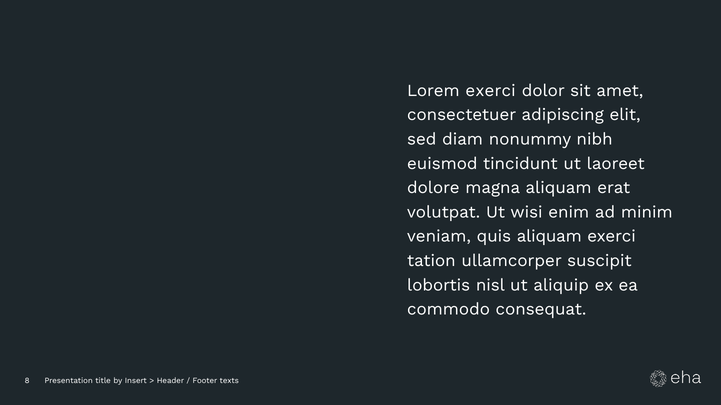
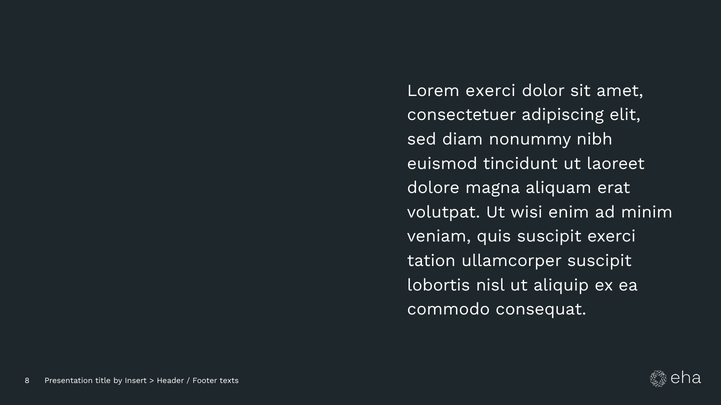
quis aliquam: aliquam -> suscipit (549, 237)
